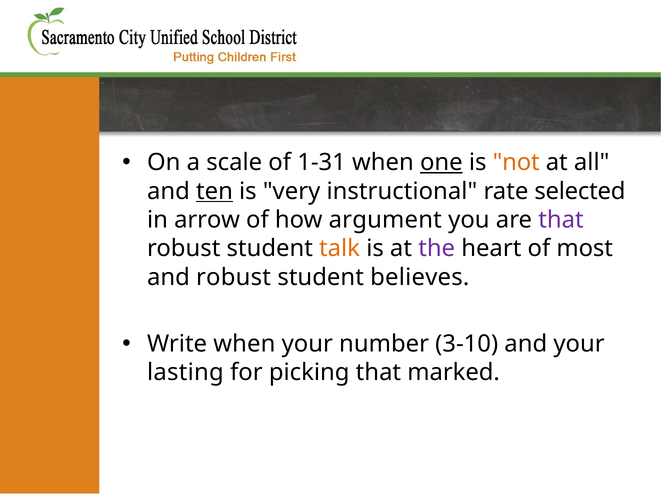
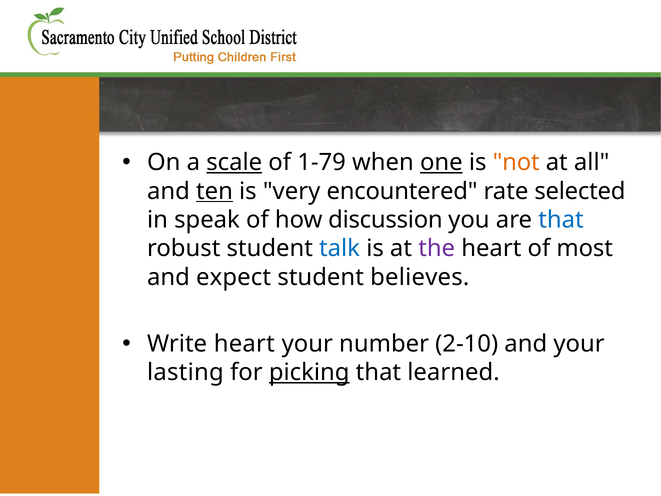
scale underline: none -> present (234, 163)
1-31: 1-31 -> 1-79 (322, 163)
instructional: instructional -> encountered (402, 191)
arrow: arrow -> speak (207, 220)
argument: argument -> discussion (385, 220)
that colour: purple -> blue (561, 220)
talk colour: orange -> blue (340, 248)
and robust: robust -> expect (234, 277)
Write when: when -> heart (244, 344)
3-10: 3-10 -> 2-10 (467, 344)
picking underline: none -> present (309, 372)
marked: marked -> learned (454, 372)
